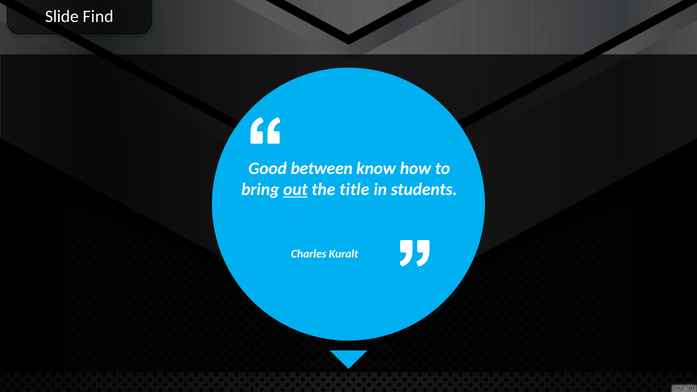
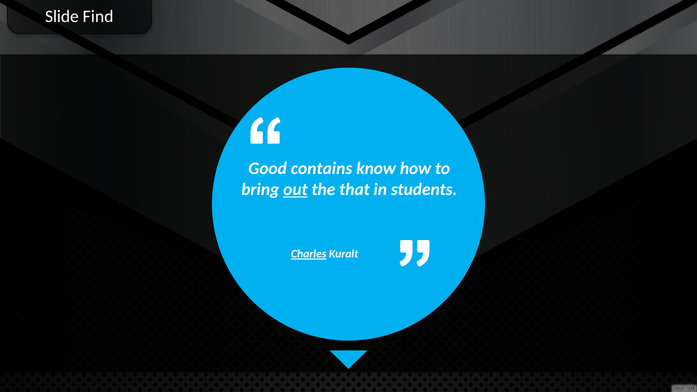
between: between -> contains (322, 169)
title: title -> that (355, 189)
Charles underline: none -> present (309, 254)
